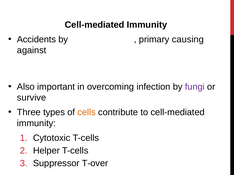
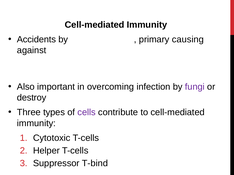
survive: survive -> destroy (32, 98)
cells colour: orange -> purple (87, 113)
T-over: T-over -> T-bind (95, 164)
